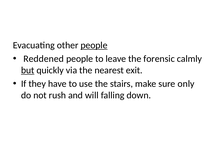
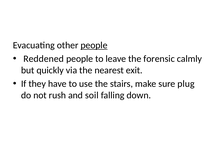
but underline: present -> none (28, 70)
only: only -> plug (186, 84)
will: will -> soil (92, 95)
